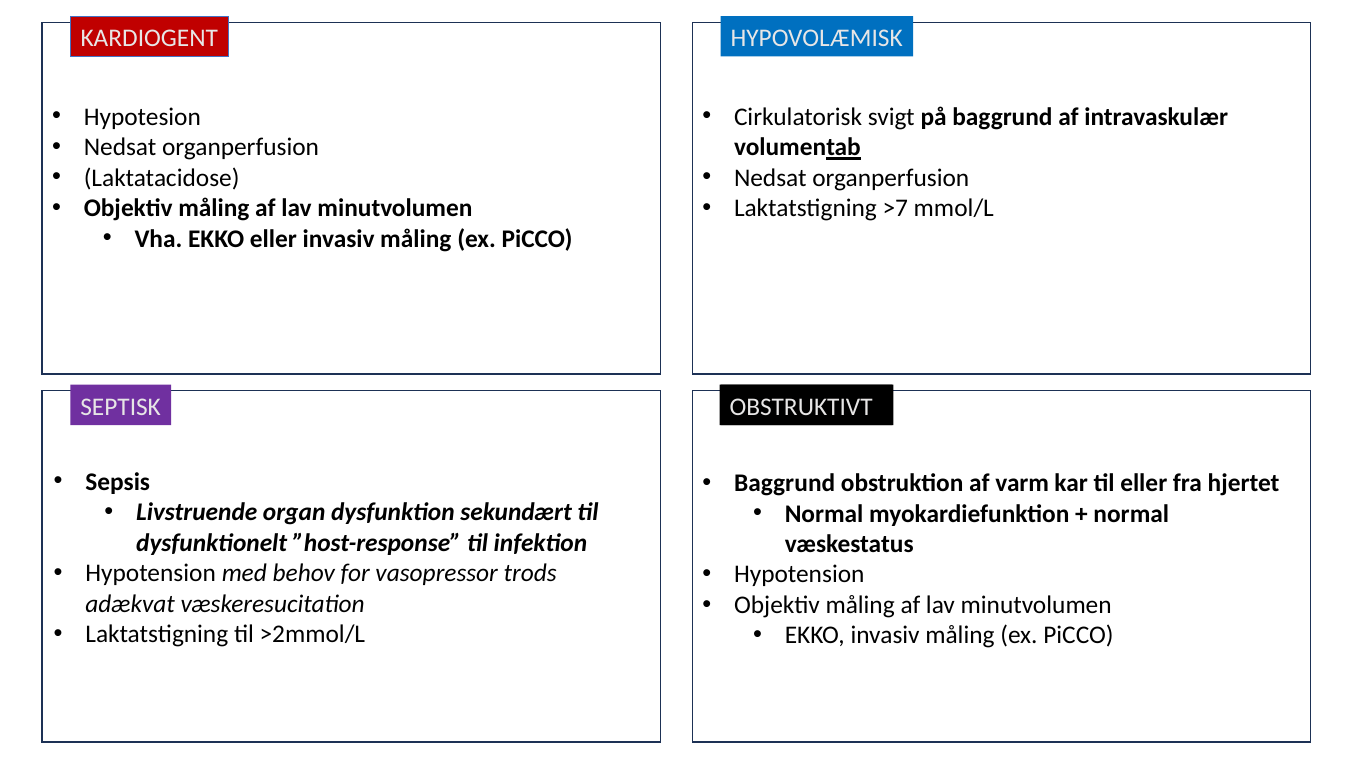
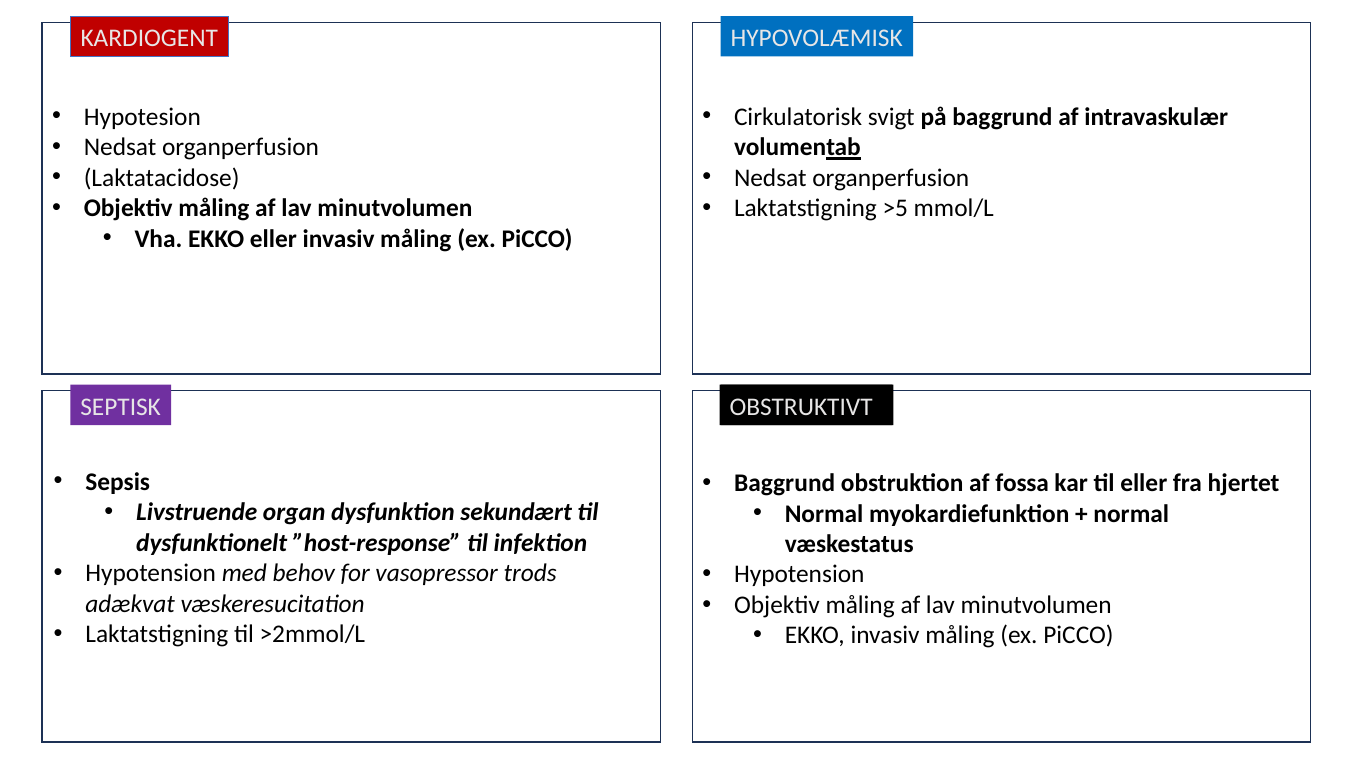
>7: >7 -> >5 (895, 208)
varm: varm -> fossa (1022, 483)
